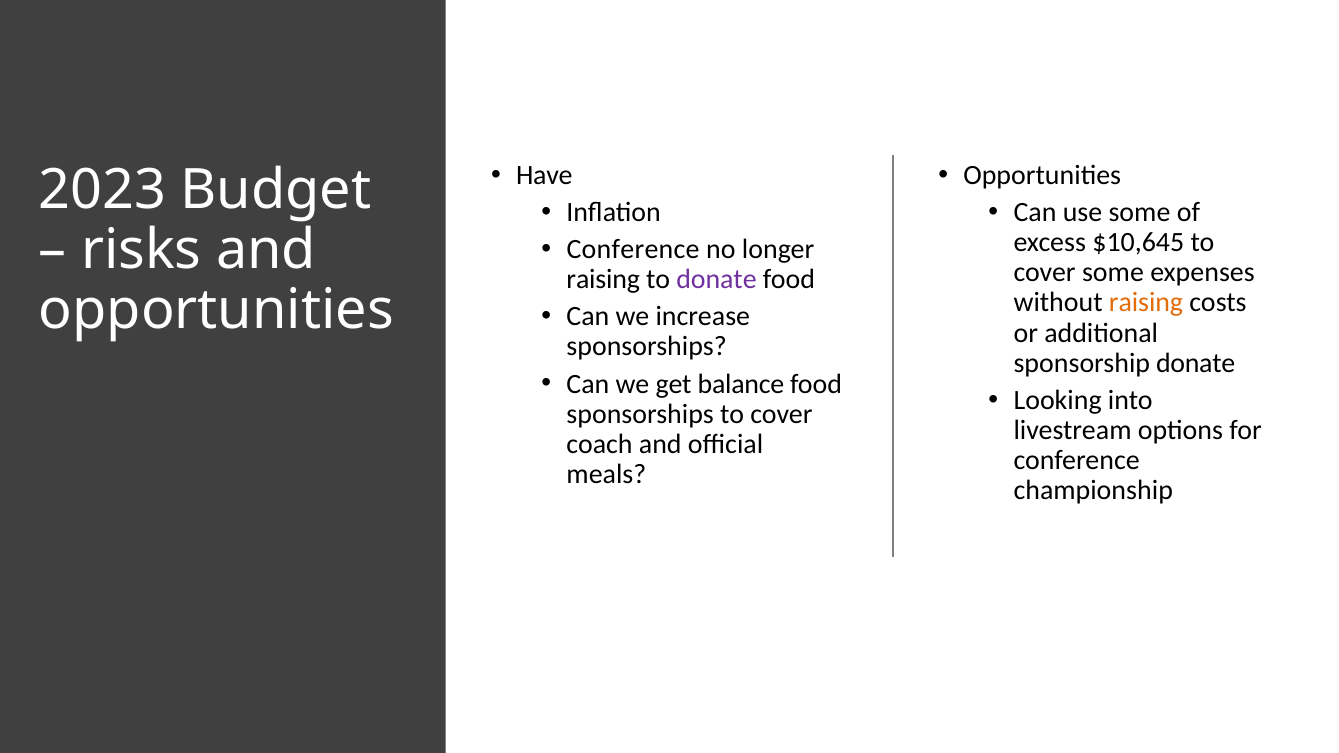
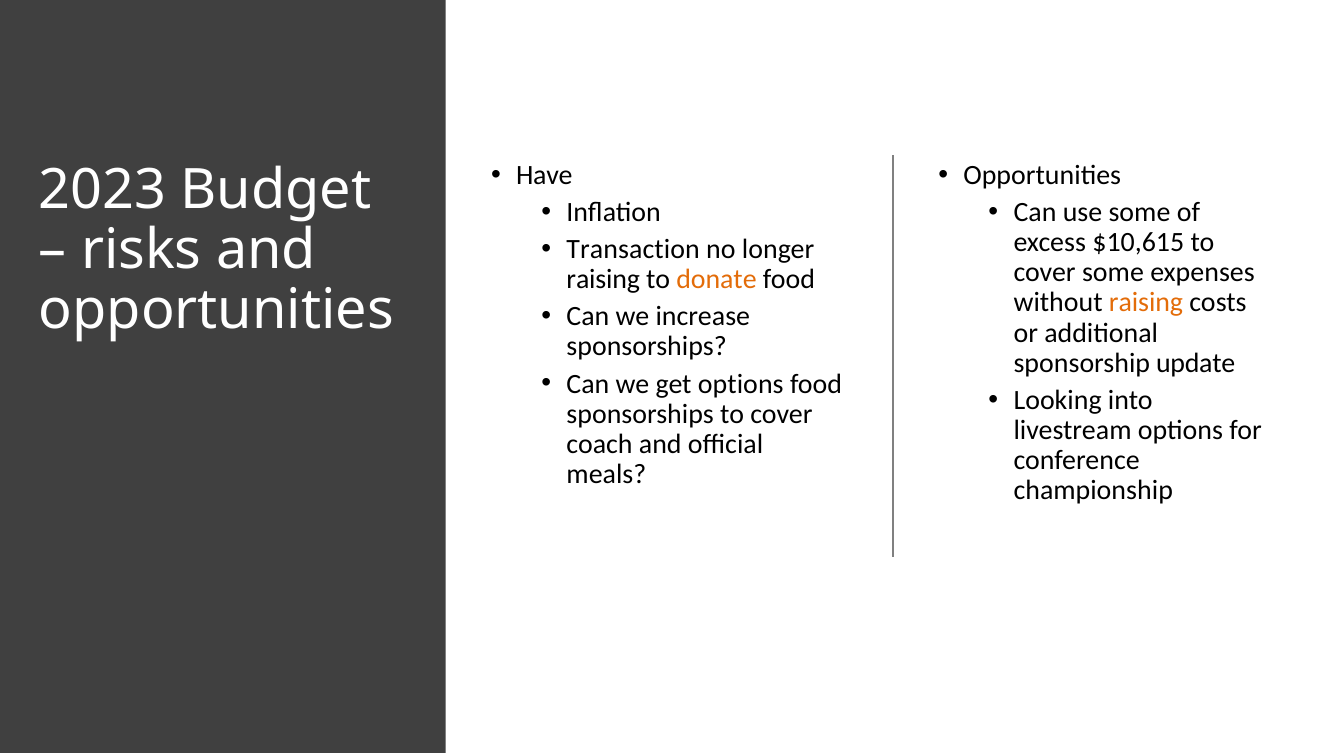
$10,645: $10,645 -> $10,615 (1138, 242)
Conference: Conference -> Transaction (633, 249)
donate colour: purple -> orange (716, 280)
sponsorship donate: donate -> update (1196, 363)
get balance: balance -> options (741, 384)
